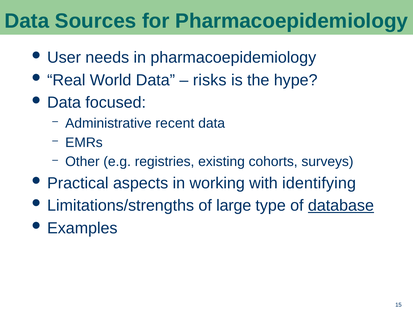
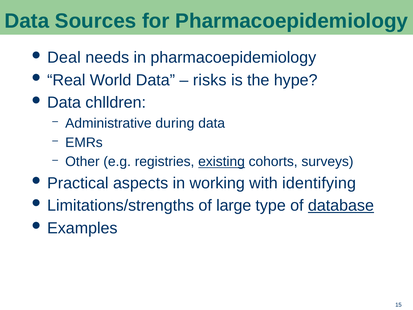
User: User -> Deal (64, 58)
focused: focused -> chlldren (116, 103)
recent: recent -> during (175, 123)
existing underline: none -> present (222, 162)
